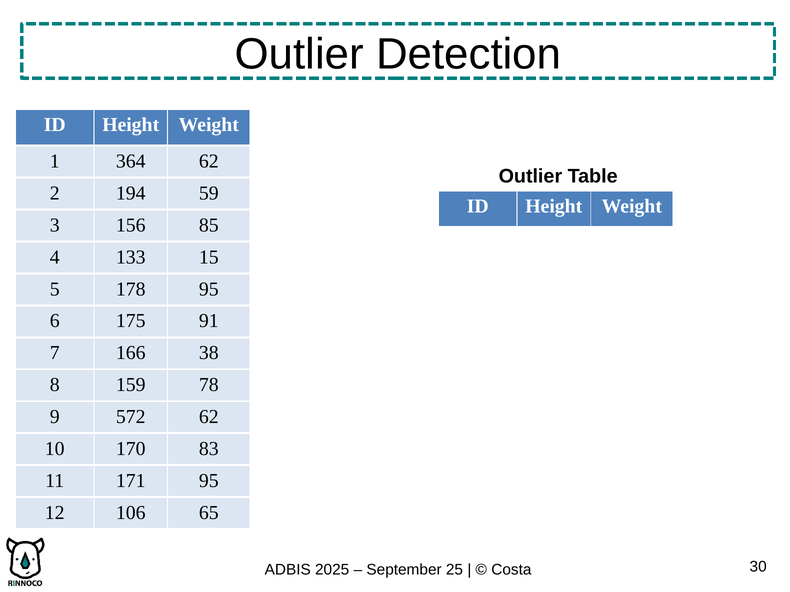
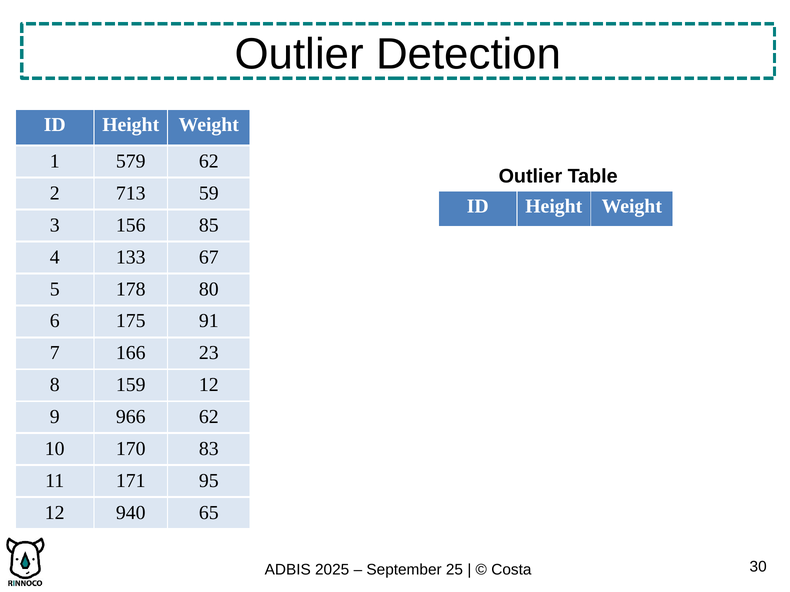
364: 364 -> 579 (131, 161)
194: 194 -> 713 (131, 193)
15: 15 -> 67 (209, 257)
178 95: 95 -> 80 (209, 289)
38: 38 -> 23 (209, 353)
159 78: 78 -> 12 (209, 385)
572: 572 -> 966 (131, 417)
106: 106 -> 940 (131, 513)
